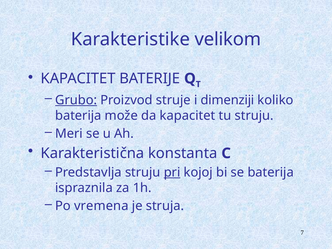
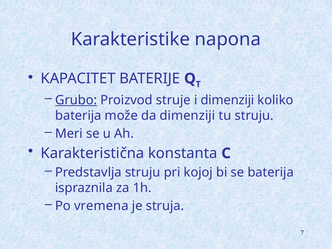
velikom: velikom -> napona (228, 39)
da kapacitet: kapacitet -> dimenziji (187, 116)
pri underline: present -> none (172, 172)
